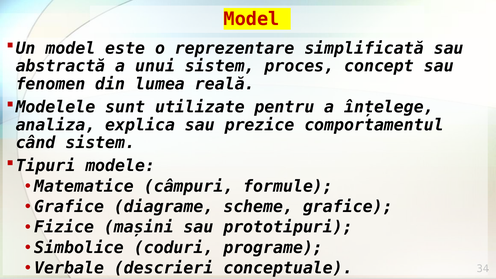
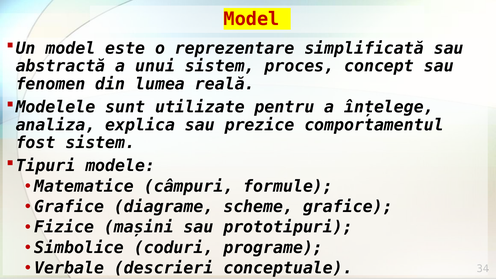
când: când -> fost (36, 143)
